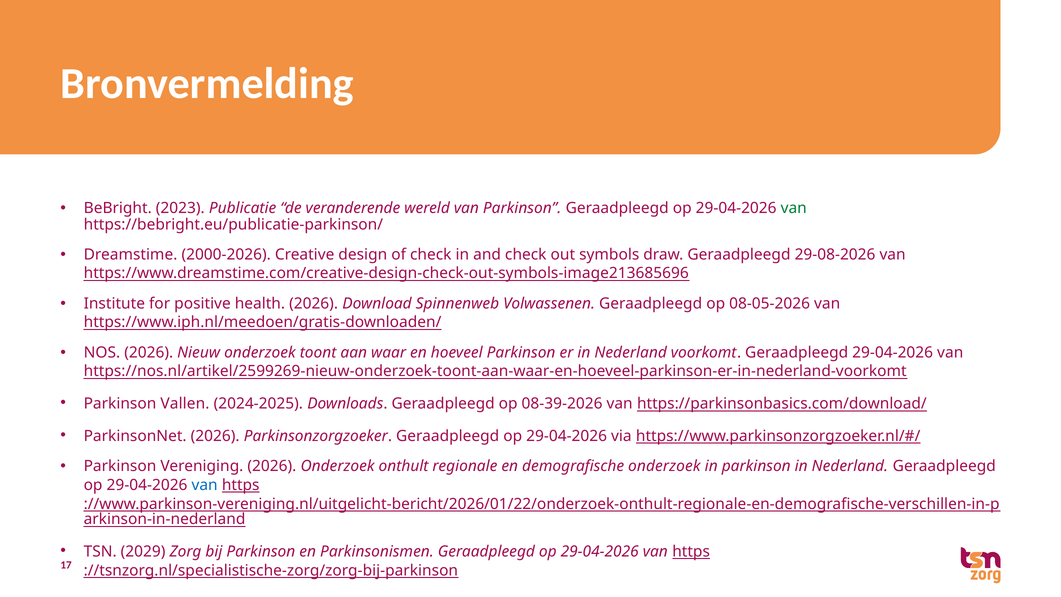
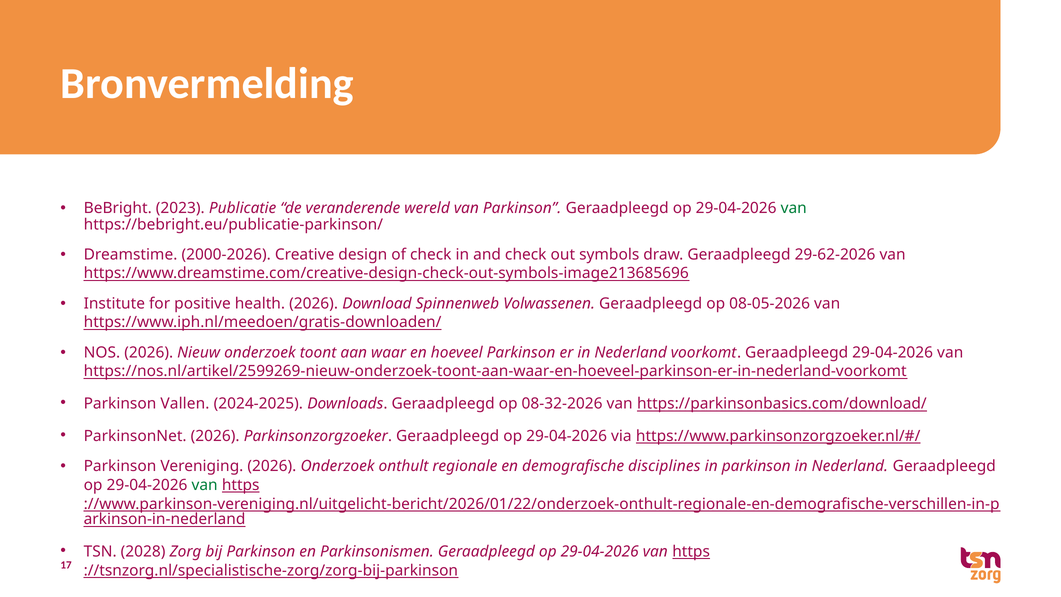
29-08-2026: 29-08-2026 -> 29-62-2026 (835, 255)
08-39-2026: 08-39-2026 -> 08-32-2026 (562, 404)
demografische onderzoek: onderzoek -> disciplines (664, 466)
van colour: blue -> green (205, 485)
2029: 2029 -> 2028 (143, 551)
